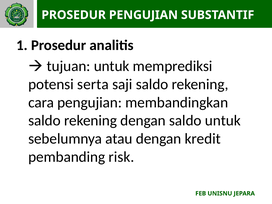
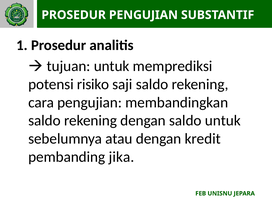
serta: serta -> risiko (93, 84)
risk: risk -> jika (121, 157)
